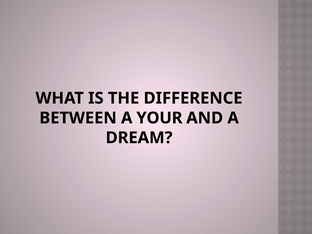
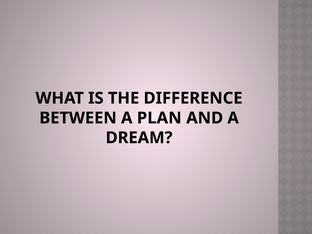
YOUR: YOUR -> PLAN (159, 118)
